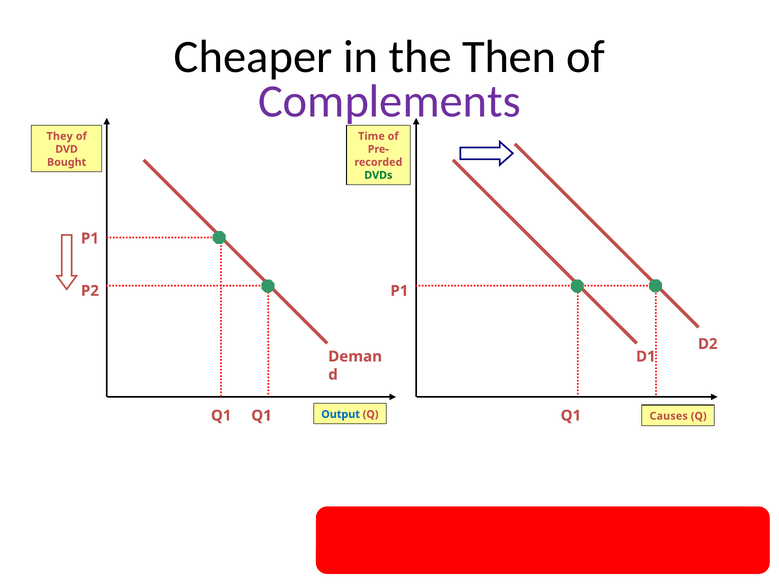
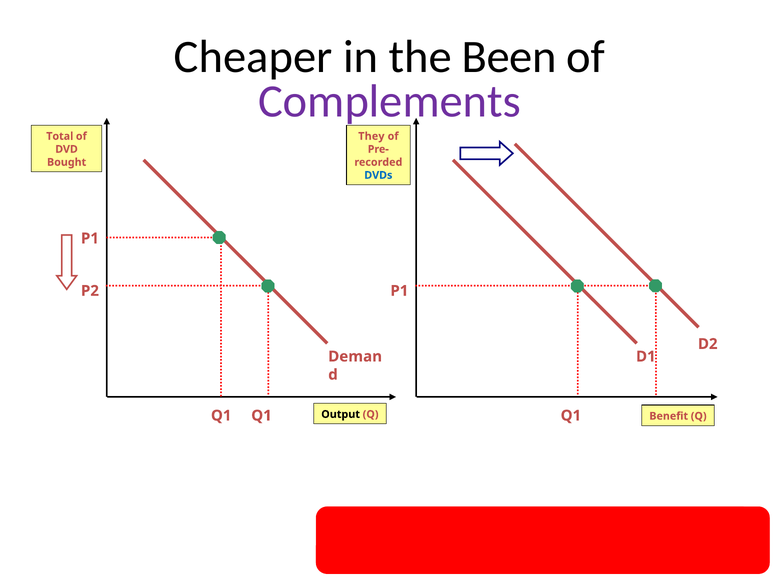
Then: Then -> Been (509, 57)
They: They -> Total (60, 136)
Time: Time -> They (371, 136)
DVDs colour: green -> blue (378, 175)
Output colour: blue -> black (341, 414)
Causes: Causes -> Benefit (669, 416)
